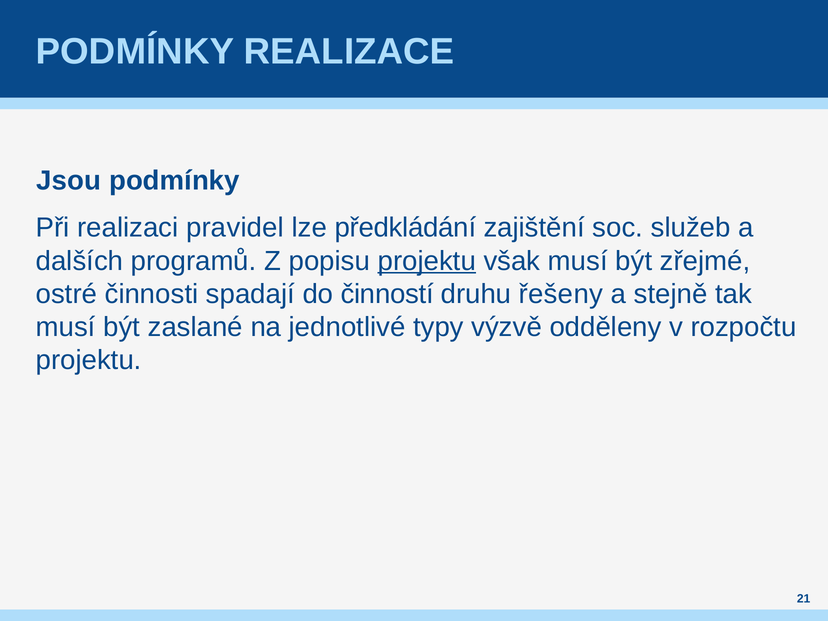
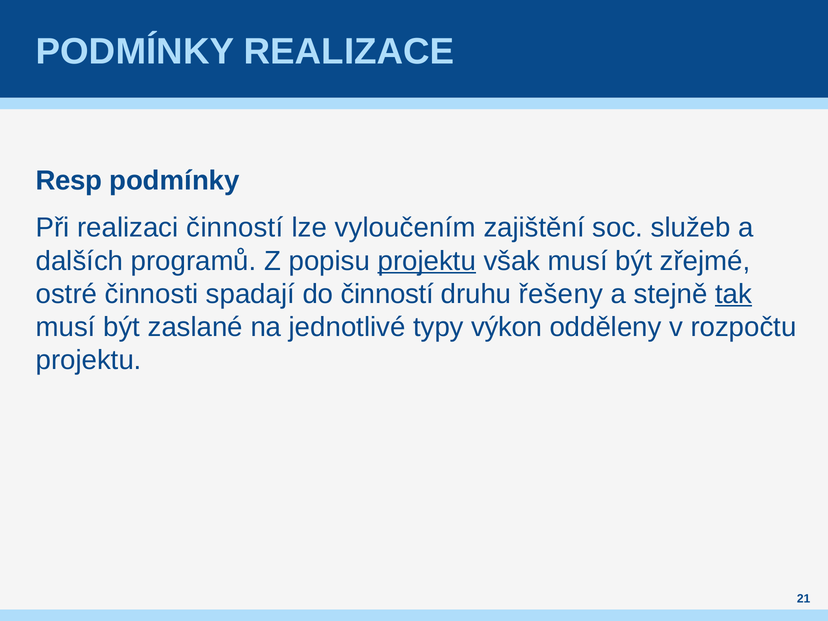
Jsou: Jsou -> Resp (69, 181)
realizaci pravidel: pravidel -> činností (235, 228)
předkládání: předkládání -> vyloučením (405, 228)
tak underline: none -> present (734, 294)
výzvě: výzvě -> výkon (507, 327)
